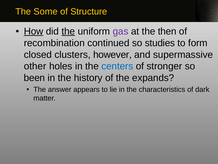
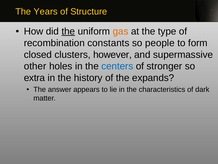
Some: Some -> Years (46, 12)
How underline: present -> none (34, 31)
gas colour: purple -> orange (121, 31)
then: then -> type (167, 31)
continued: continued -> constants (108, 43)
studies: studies -> people (160, 43)
been: been -> extra (34, 78)
